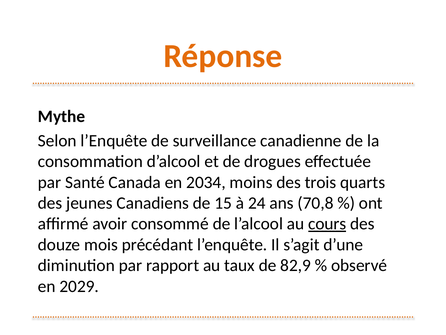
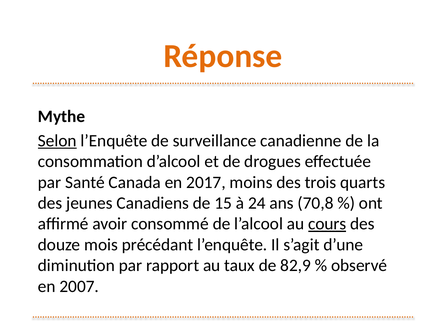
Selon underline: none -> present (57, 140)
2034: 2034 -> 2017 (206, 182)
2029: 2029 -> 2007 (79, 286)
